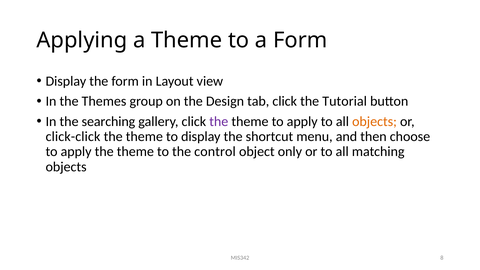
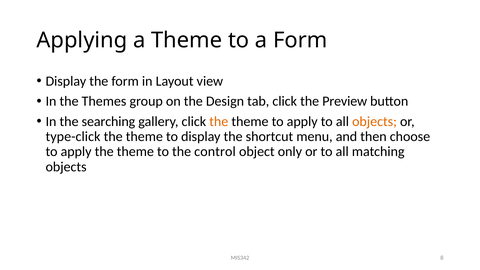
Tutorial: Tutorial -> Preview (345, 101)
the colour: purple -> orange (219, 121)
click-click: click-click -> type-click (73, 137)
